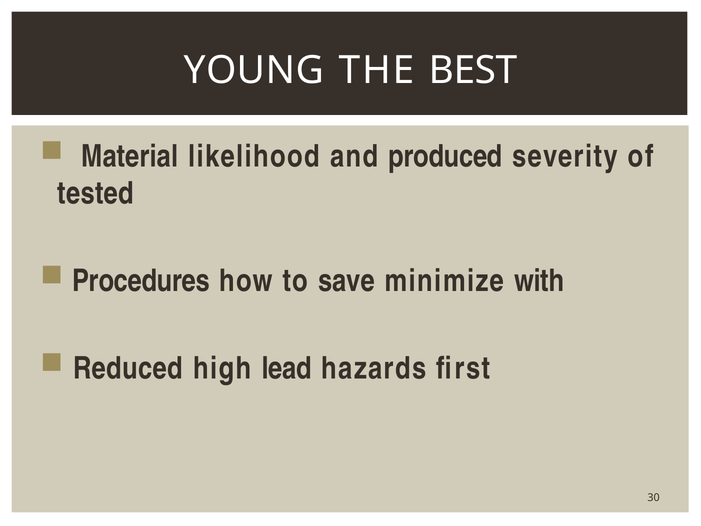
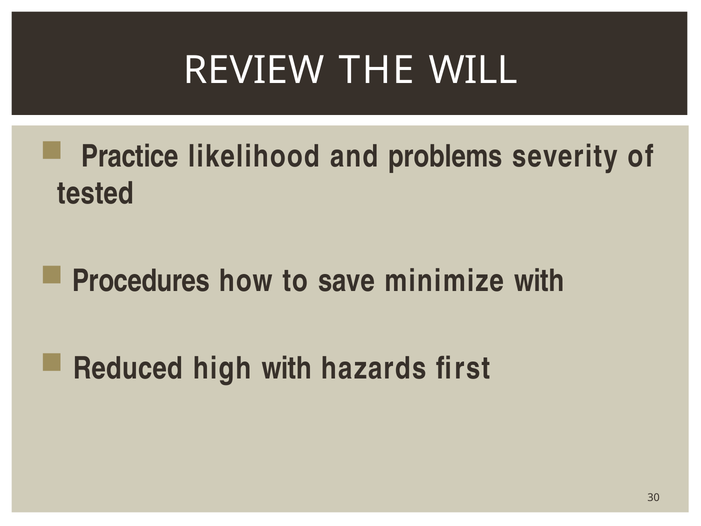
YOUNG: YOUNG -> REVIEW (254, 70)
BEST: BEST -> WILL (473, 70)
Material: Material -> Practice (130, 156)
produced: produced -> problems (445, 156)
high lead: lead -> with (287, 368)
